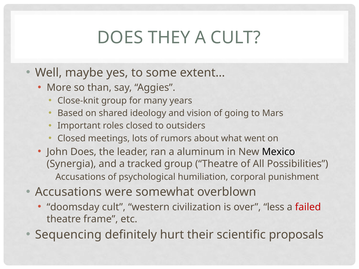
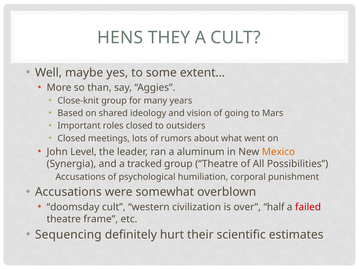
DOES: DOES -> HENS (120, 38)
John Does: Does -> Level (83, 152)
Mexico colour: black -> orange (278, 152)
less: less -> half (274, 207)
proposals: proposals -> estimates (296, 235)
